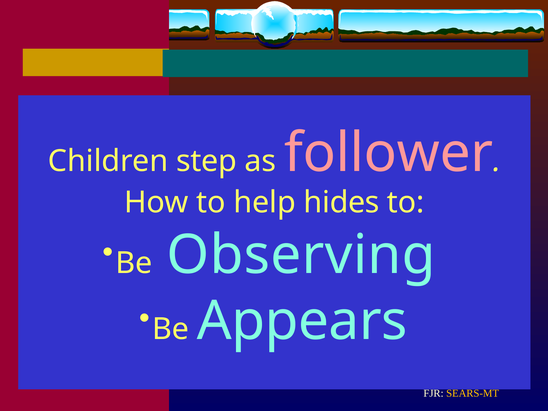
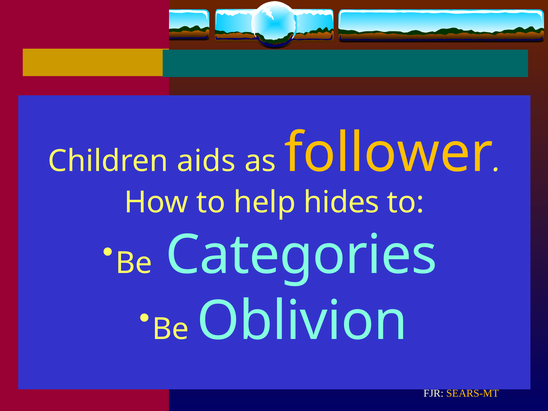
step: step -> aids (206, 161)
follower colour: pink -> yellow (389, 153)
Observing: Observing -> Categories (302, 255)
Appears: Appears -> Oblivion (302, 321)
